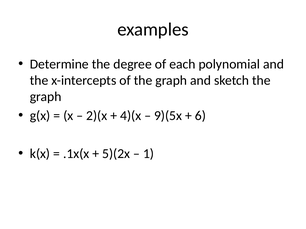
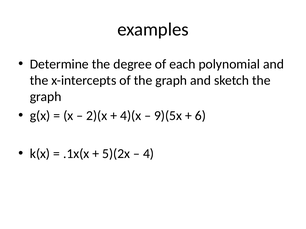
1: 1 -> 4 (149, 154)
